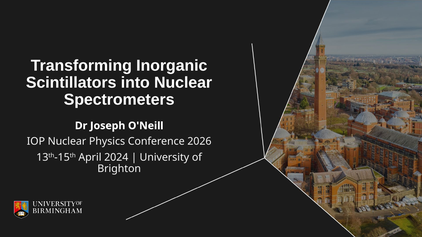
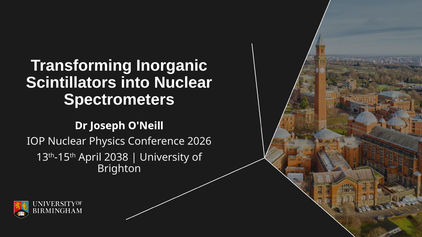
2024: 2024 -> 2038 (116, 157)
